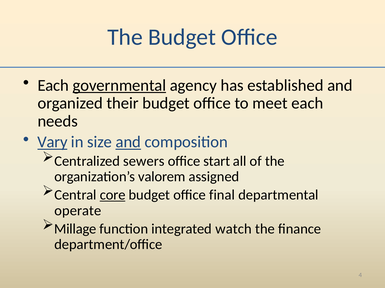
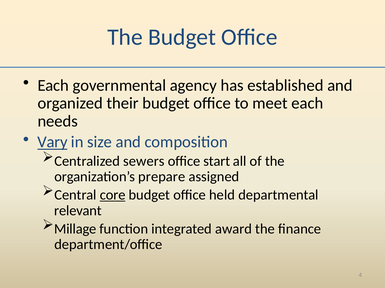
governmental underline: present -> none (119, 86)
and underline: present -> none (128, 142)
valorem: valorem -> prepare (162, 177)
final: final -> held (222, 195)
operate: operate -> relevant (78, 211)
watch: watch -> award (234, 229)
